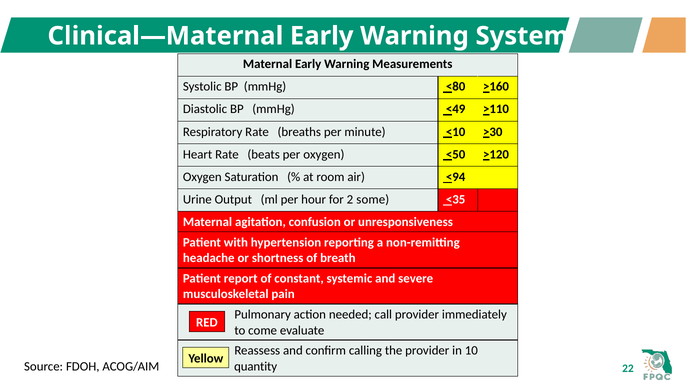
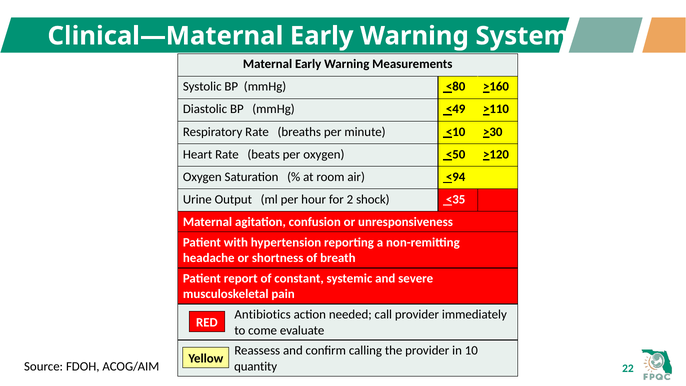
some: some -> shock (373, 199)
Pulmonary: Pulmonary -> Antibiotics (263, 314)
